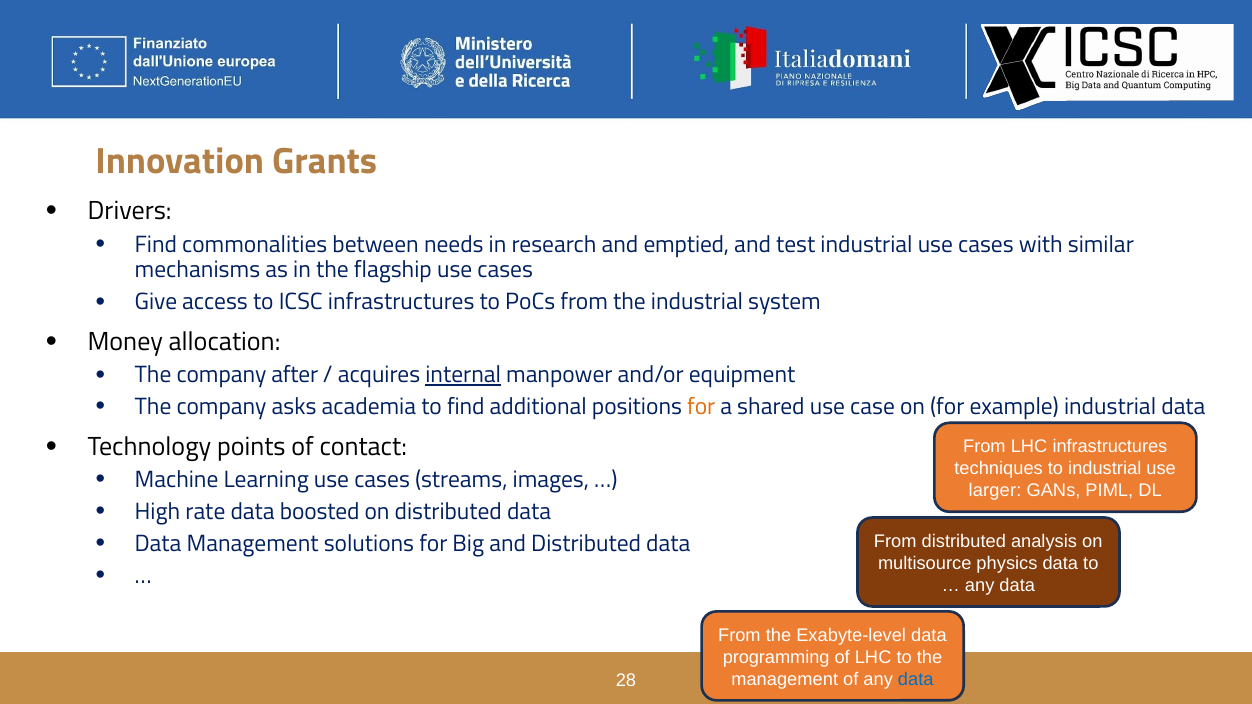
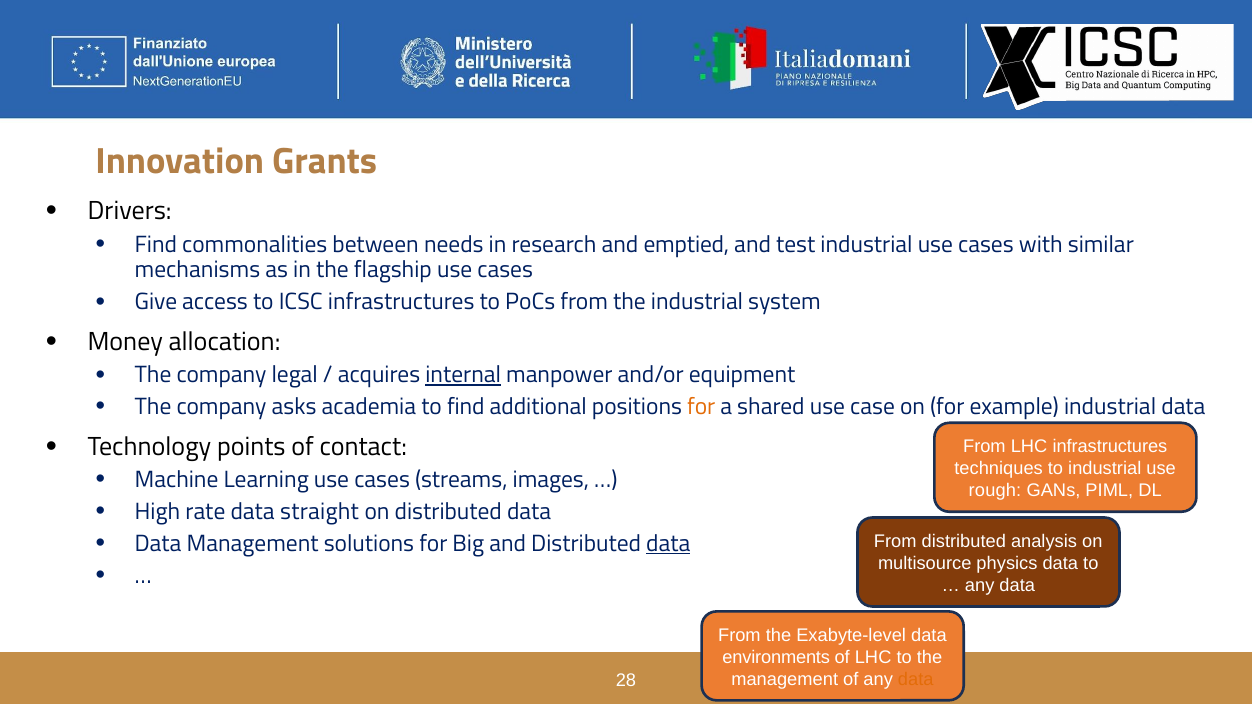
after: after -> legal (295, 375)
larger: larger -> rough (995, 491)
boosted: boosted -> straight (320, 512)
data underline: none -> present (668, 544)
programming: programming -> environments (776, 657)
data colour: blue -> orange (916, 679)
